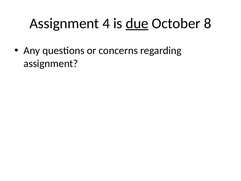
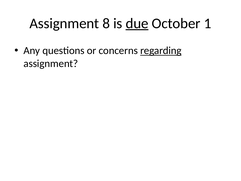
4: 4 -> 8 (106, 23)
8: 8 -> 1 (208, 23)
regarding underline: none -> present (161, 51)
